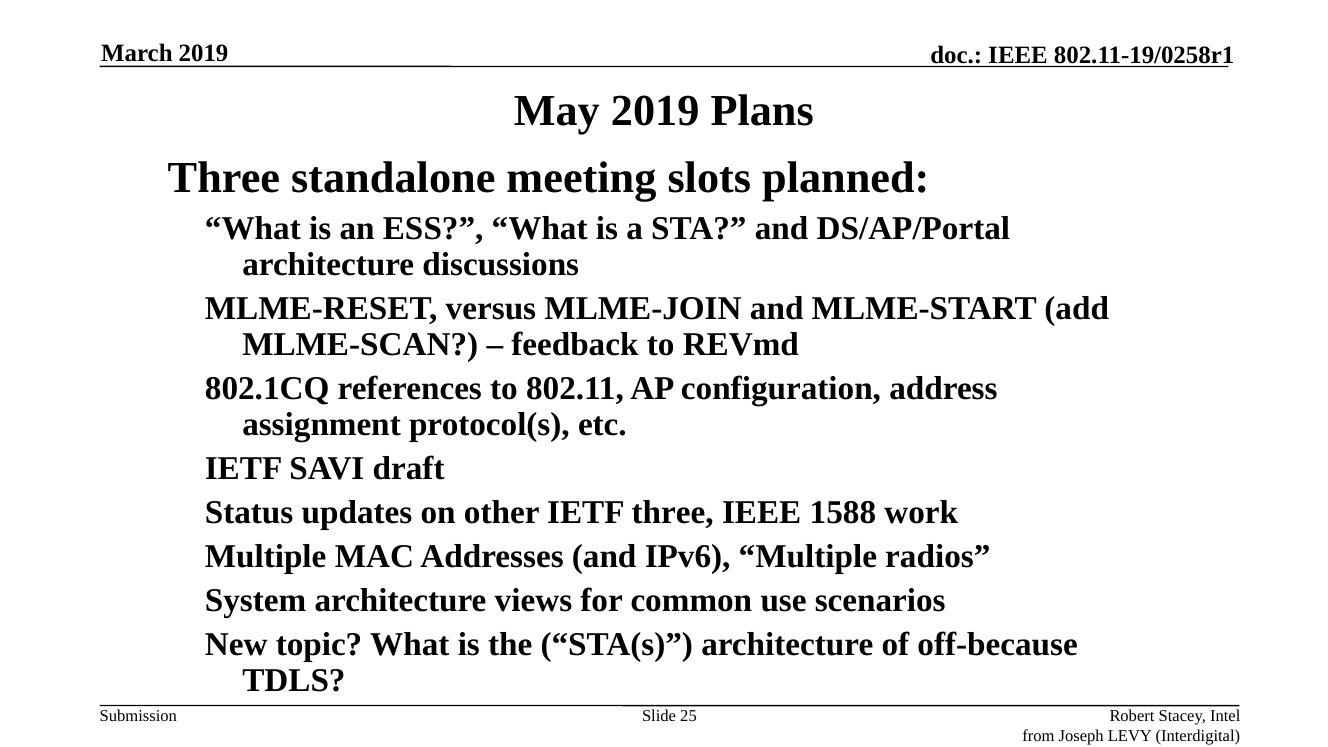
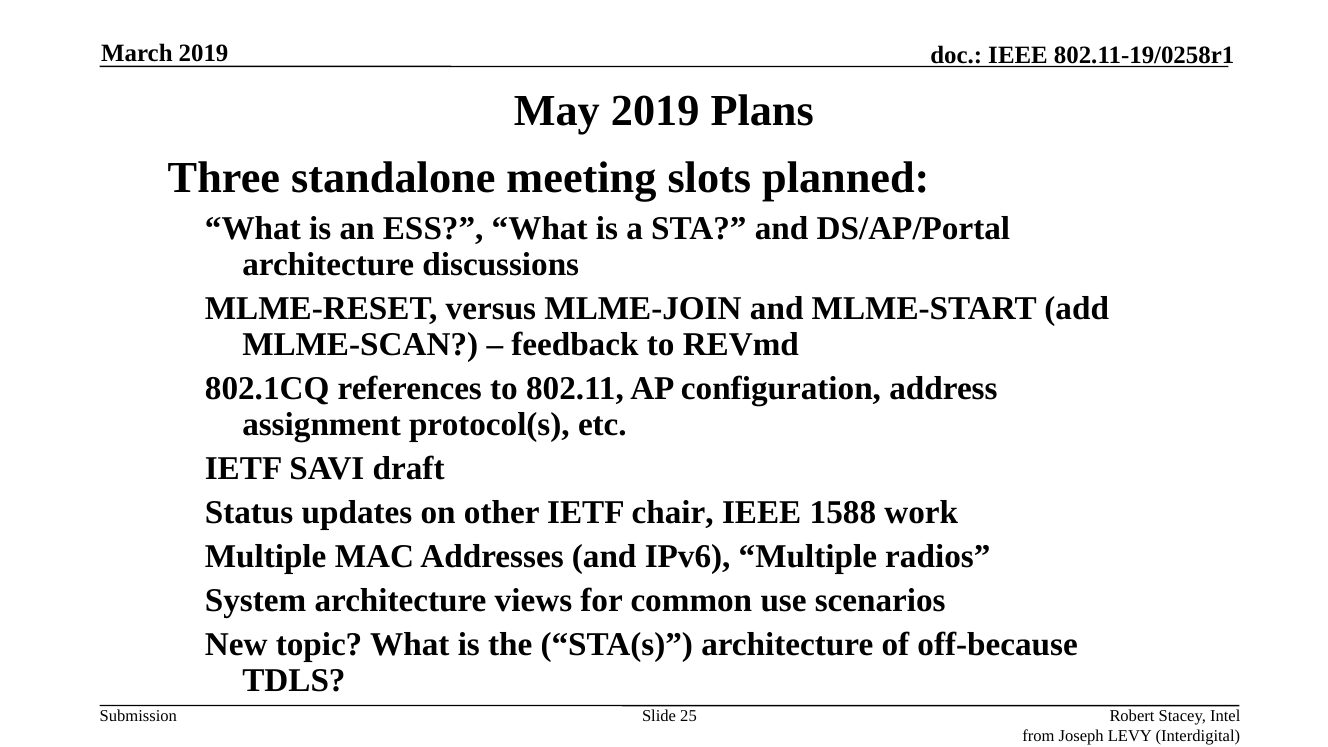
IETF three: three -> chair (673, 512)
